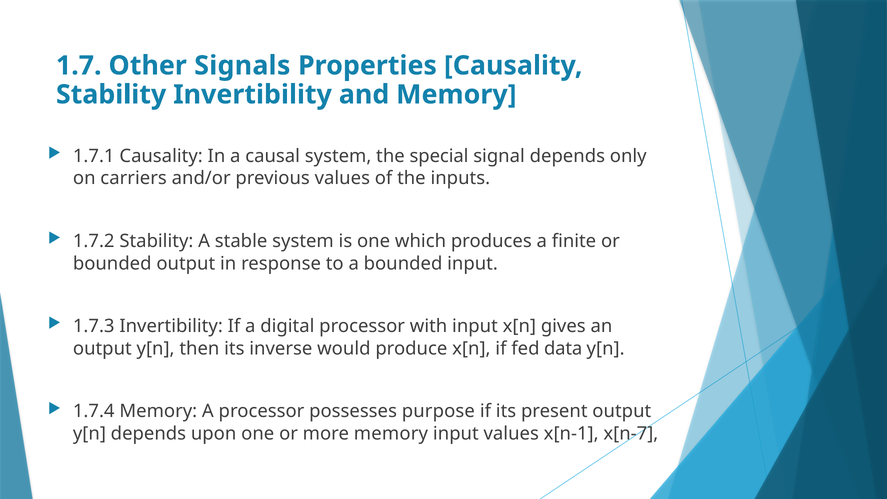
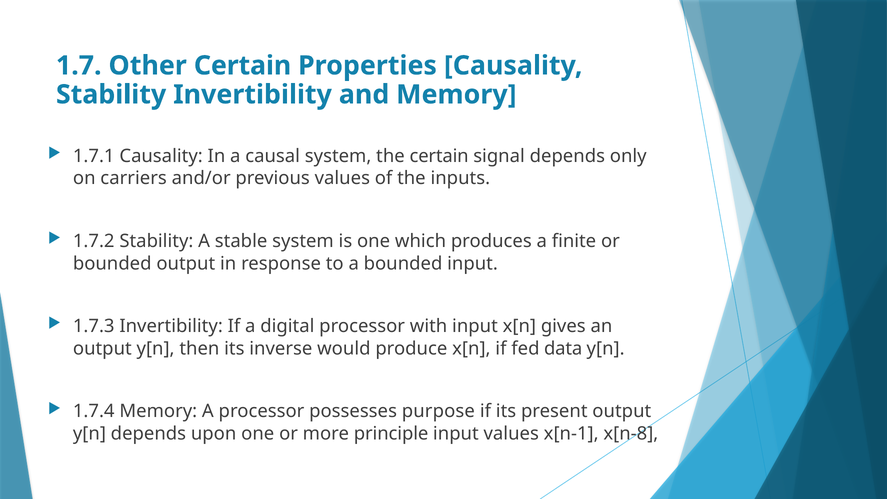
Other Signals: Signals -> Certain (243, 66)
the special: special -> certain (439, 156)
more memory: memory -> principle (391, 433)
x[n-7: x[n-7 -> x[n-8 (631, 433)
